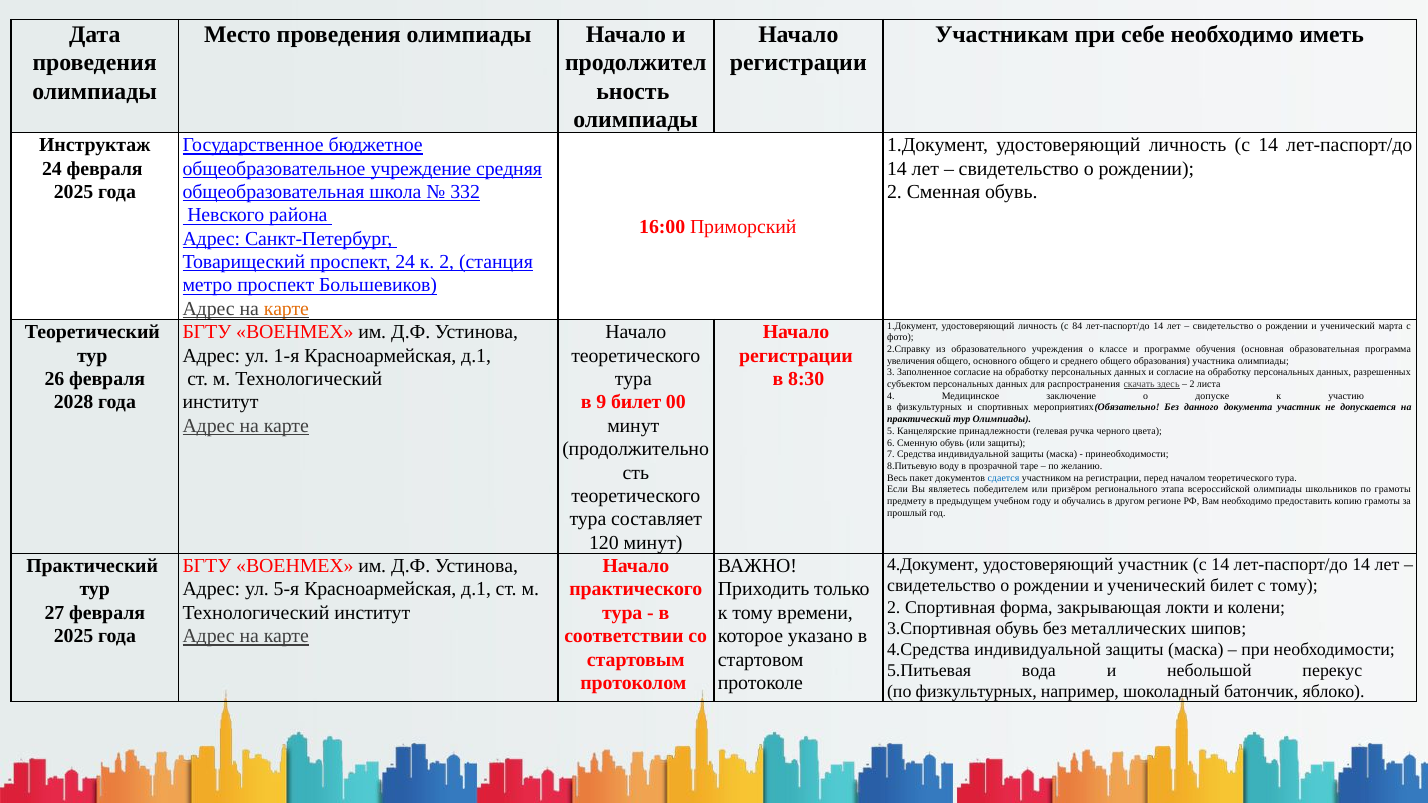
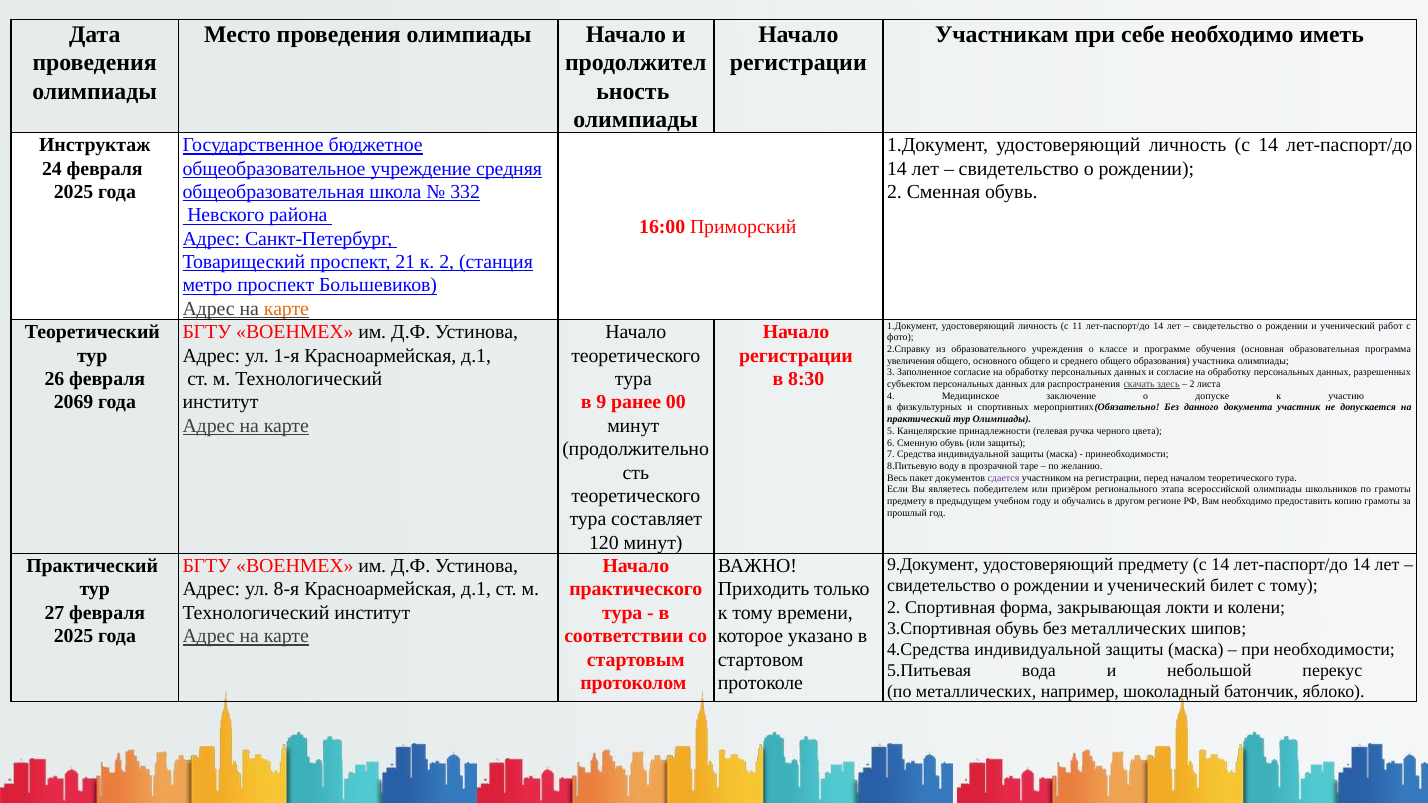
проспект 24: 24 -> 21 (405, 262)
84: 84 -> 11 (1077, 326)
марта: марта -> работ (1391, 326)
2028: 2028 -> 2069 (74, 402)
9 билет: билет -> ранее (636, 402)
сдается colour: blue -> purple (1003, 478)
4.Документ: 4.Документ -> 9.Документ (933, 565)
удостоверяющий участник: участник -> предмету (1153, 565)
5-я: 5-я -> 8-я (286, 590)
по физкультурных: физкультурных -> металлических (976, 692)
